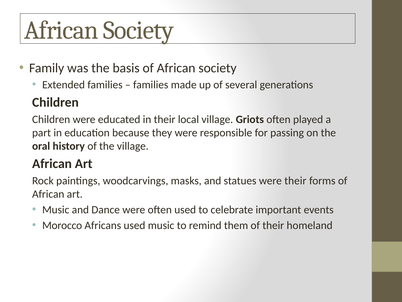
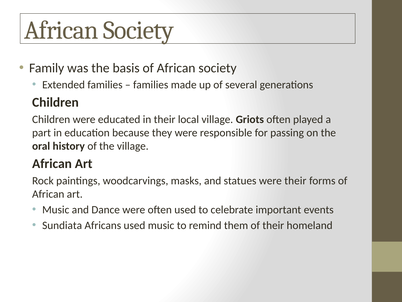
Morocco: Morocco -> Sundiata (62, 225)
